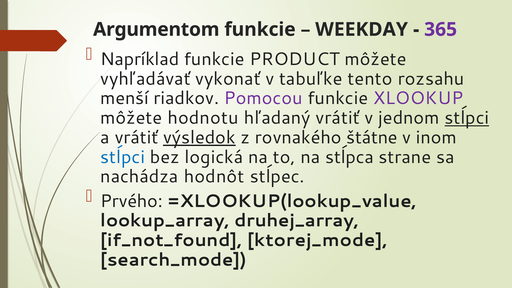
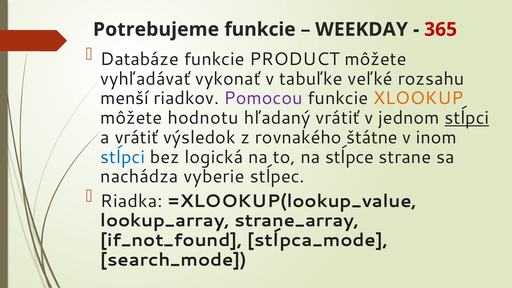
Argumentom: Argumentom -> Potrebujeme (156, 29)
365 colour: purple -> red (441, 29)
Napríklad: Napríklad -> Databáze (140, 59)
tento: tento -> veľké (370, 79)
XLOOKUP colour: purple -> orange (418, 98)
výsledok underline: present -> none (199, 138)
stĺpca: stĺpca -> stĺpce (350, 157)
hodnôt: hodnôt -> vyberie (214, 177)
Prvého: Prvého -> Riadka (131, 201)
druhej_array: druhej_array -> strane_array (297, 221)
ktorej_mode: ktorej_mode -> stĺpca_mode (317, 240)
